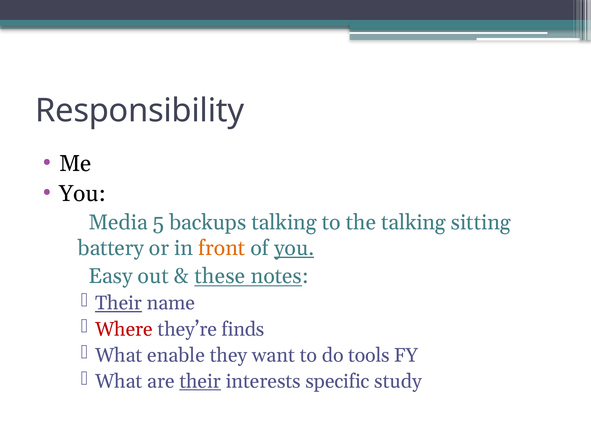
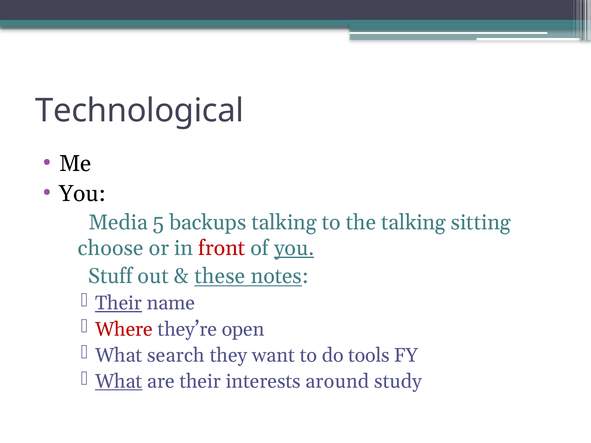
Responsibility: Responsibility -> Technological (140, 111)
battery: battery -> choose (111, 248)
front colour: orange -> red (222, 248)
Easy: Easy -> Stuff (111, 276)
finds: finds -> open (243, 329)
enable: enable -> search (176, 356)
What underline: none -> present (119, 382)
their underline: present -> none (200, 382)
specific: specific -> around (337, 382)
